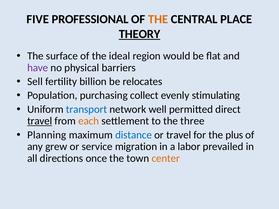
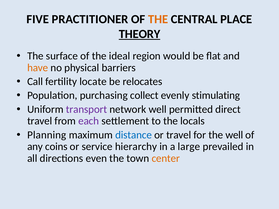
PROFESSIONAL: PROFESSIONAL -> PRACTITIONER (90, 19)
have colour: purple -> orange (38, 68)
Sell: Sell -> Call (35, 82)
billion: billion -> locate (93, 82)
transport colour: blue -> purple (87, 109)
travel underline: present -> none (40, 121)
each colour: orange -> purple (89, 121)
three: three -> locals (193, 121)
the plus: plus -> well (234, 135)
grew: grew -> coins (56, 147)
migration: migration -> hierarchy (136, 147)
labor: labor -> large (189, 147)
once: once -> even (96, 158)
